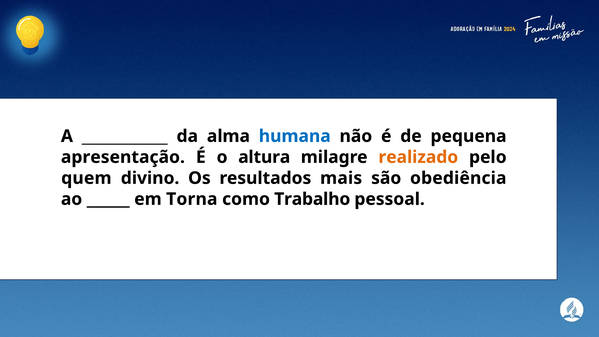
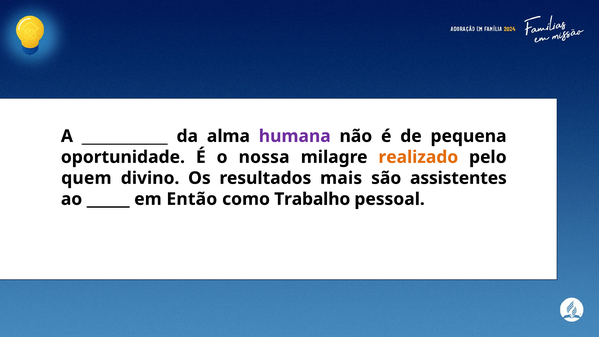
humana colour: blue -> purple (295, 136)
apresentação: apresentação -> oportunidade (123, 157)
altura: altura -> nossa (264, 157)
obediência: obediência -> assistentes (458, 178)
Torna: Torna -> Então (192, 199)
